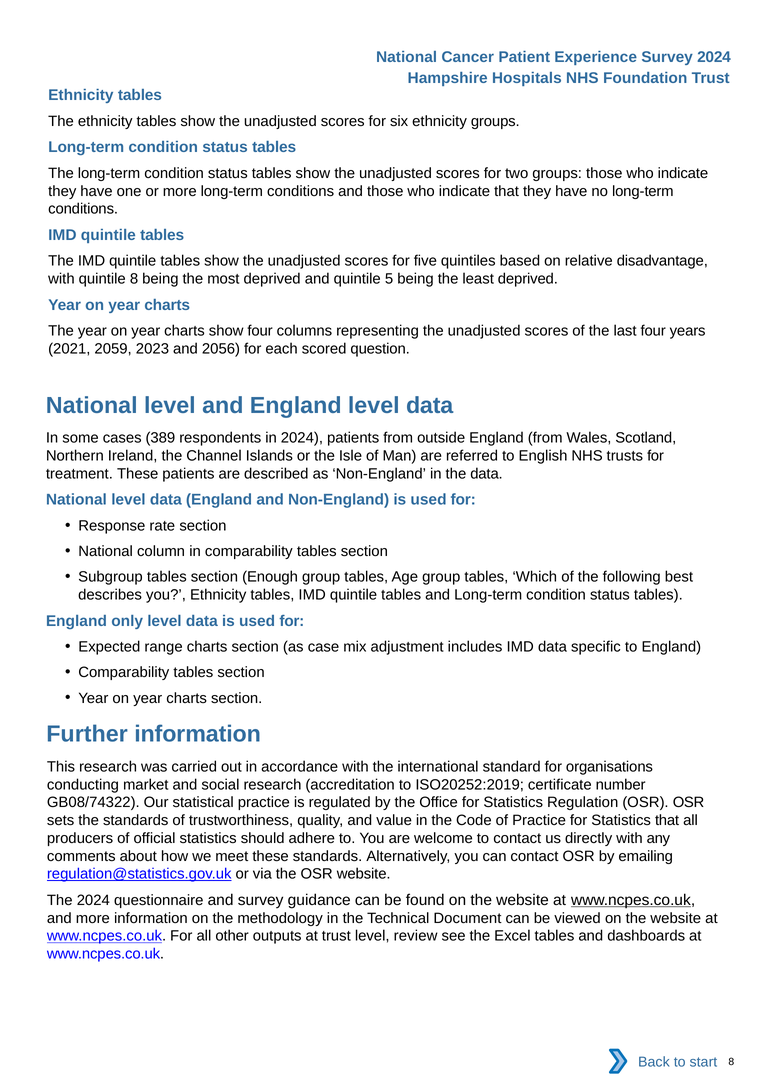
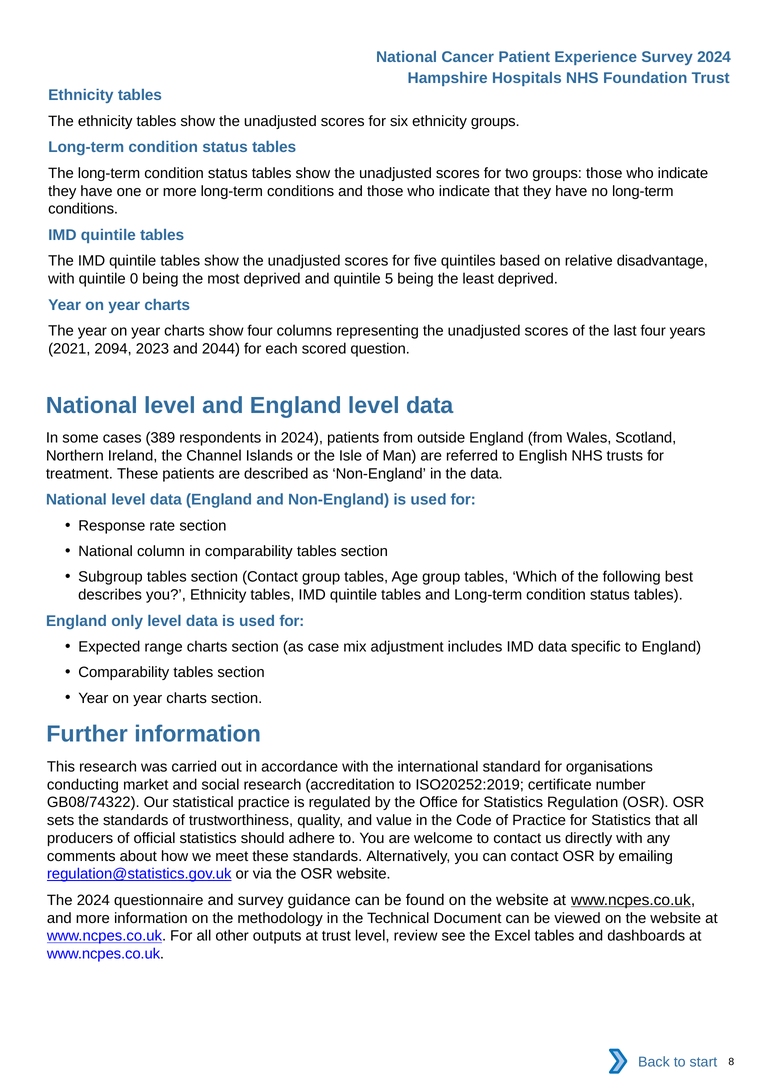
quintile 8: 8 -> 0 (134, 279)
2059: 2059 -> 2094 (113, 349)
2056: 2056 -> 2044 (221, 349)
section Enough: Enough -> Contact (270, 577)
